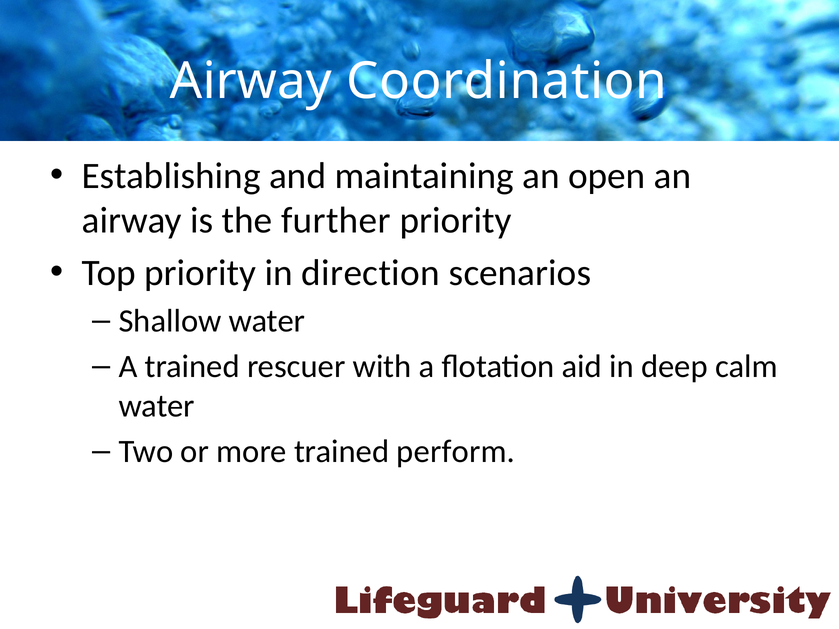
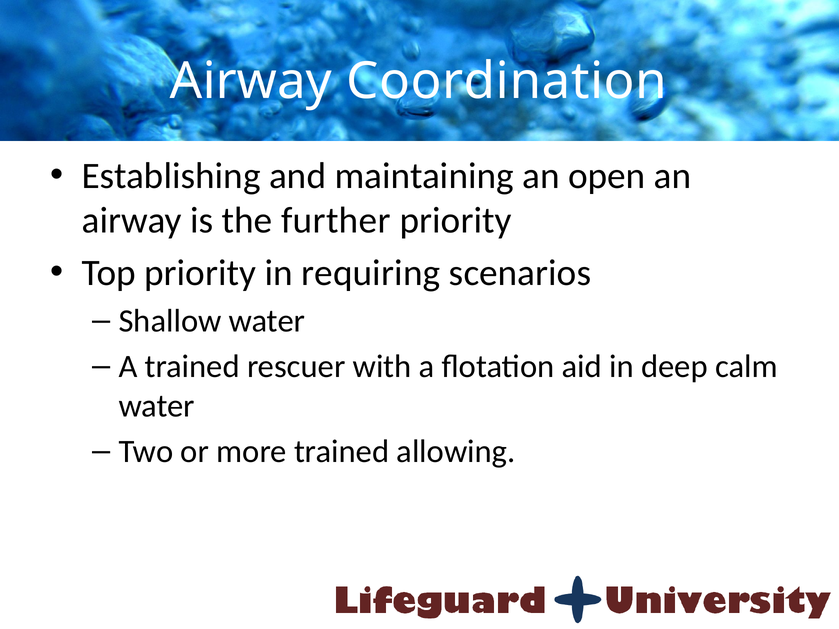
direction: direction -> requiring (371, 273)
perform: perform -> allowing (456, 452)
